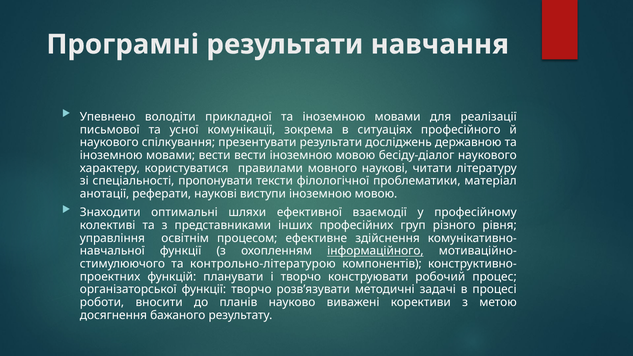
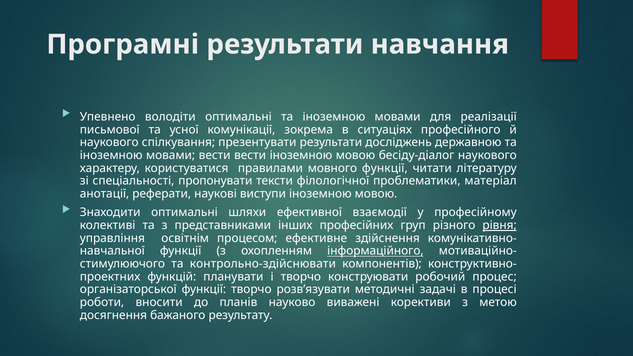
володіти прикладної: прикладної -> оптимальні (238, 117)
мовного наукові: наукові -> функції (385, 168)
рівня underline: none -> present (500, 225)
контрольно-літературою: контрольно-літературою -> контрольно-здійснювати (263, 264)
